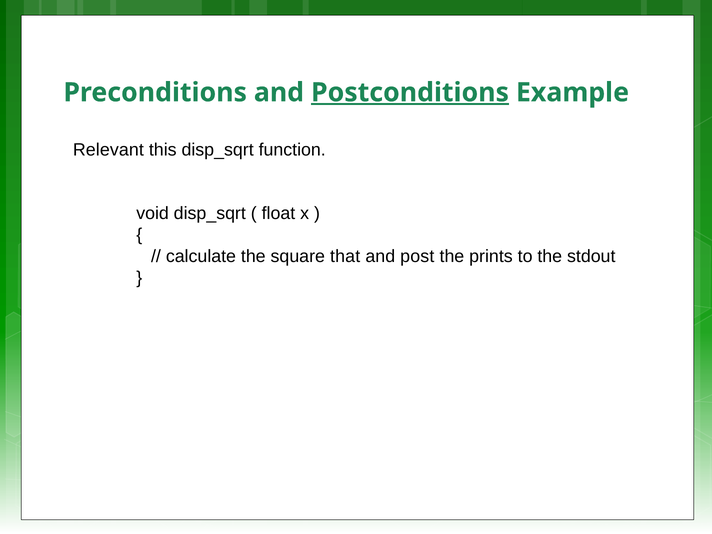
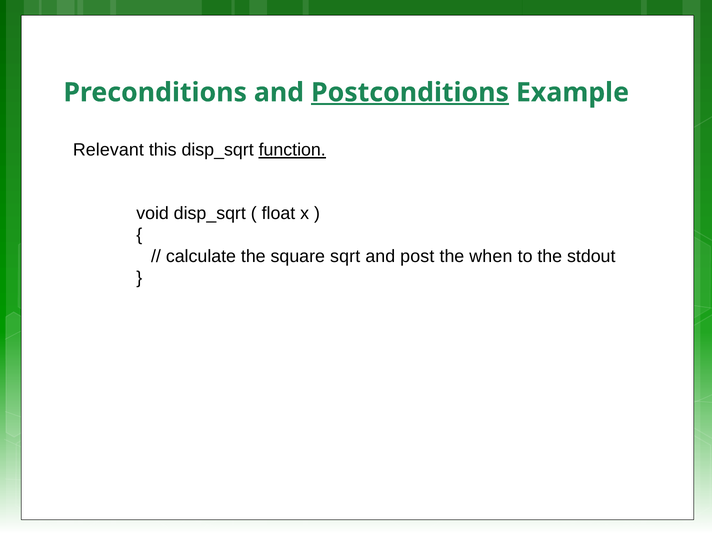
function underline: none -> present (292, 150)
that: that -> sqrt (345, 256)
prints: prints -> when (491, 256)
